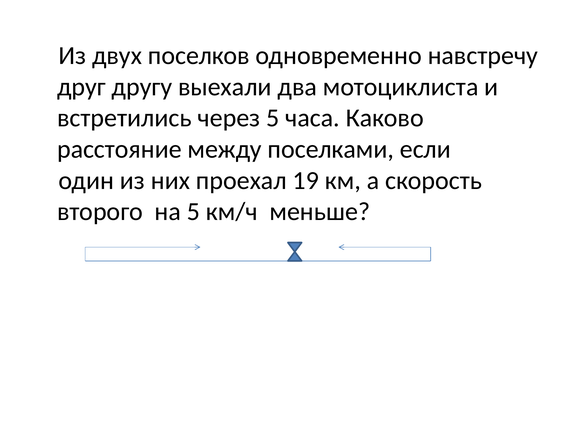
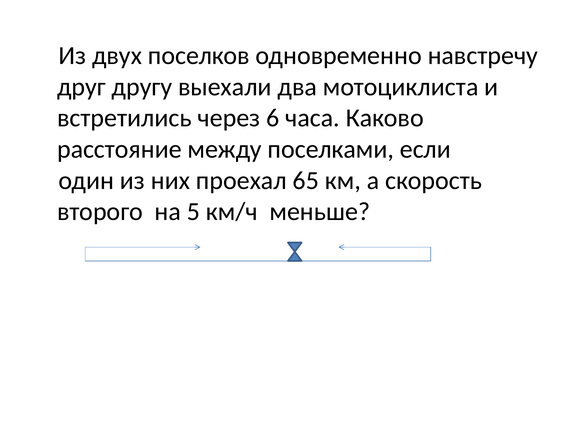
через 5: 5 -> 6 (273, 118)
19: 19 -> 65 (306, 180)
